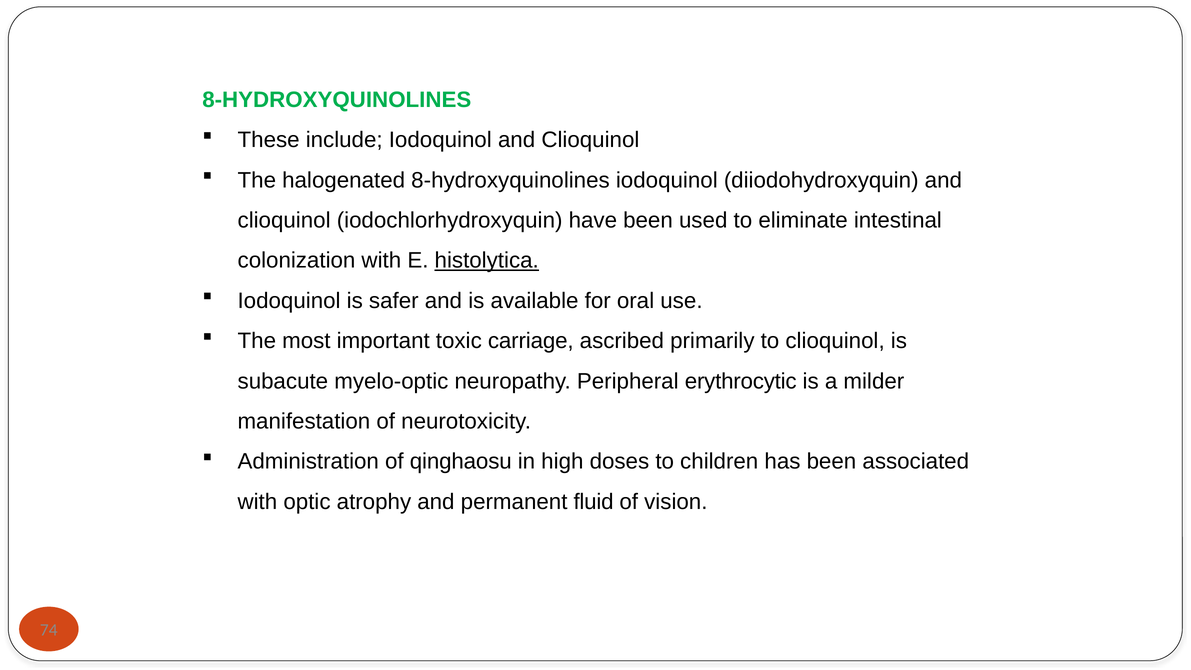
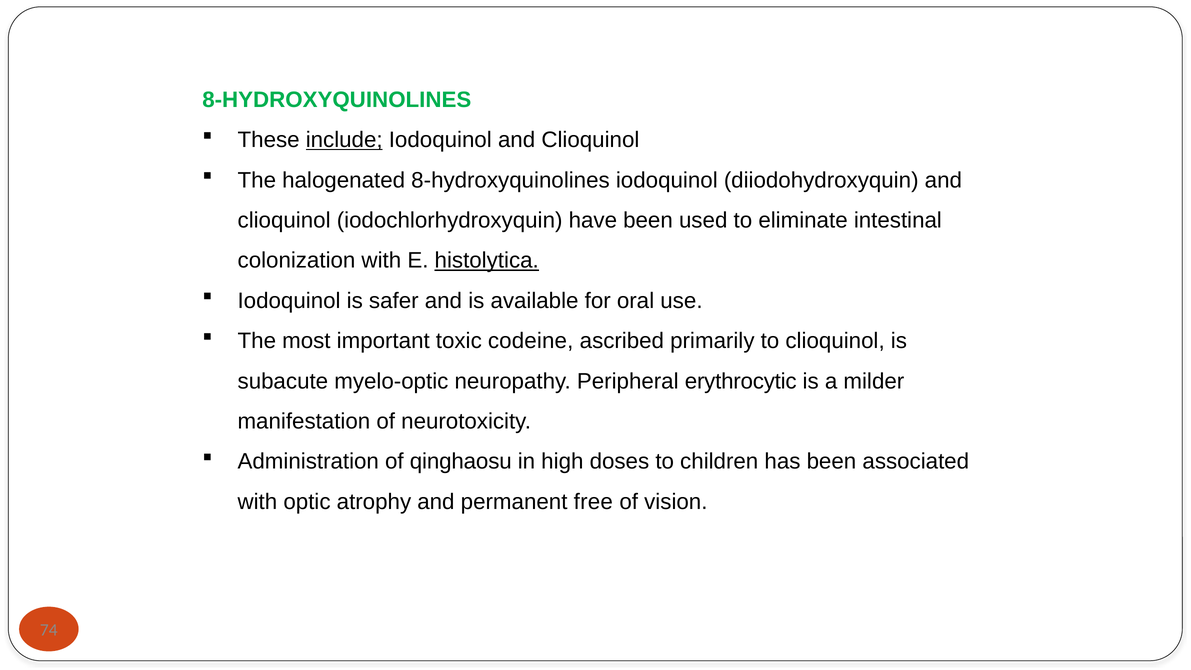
include underline: none -> present (344, 140)
carriage: carriage -> codeine (531, 341)
fluid: fluid -> free (593, 502)
